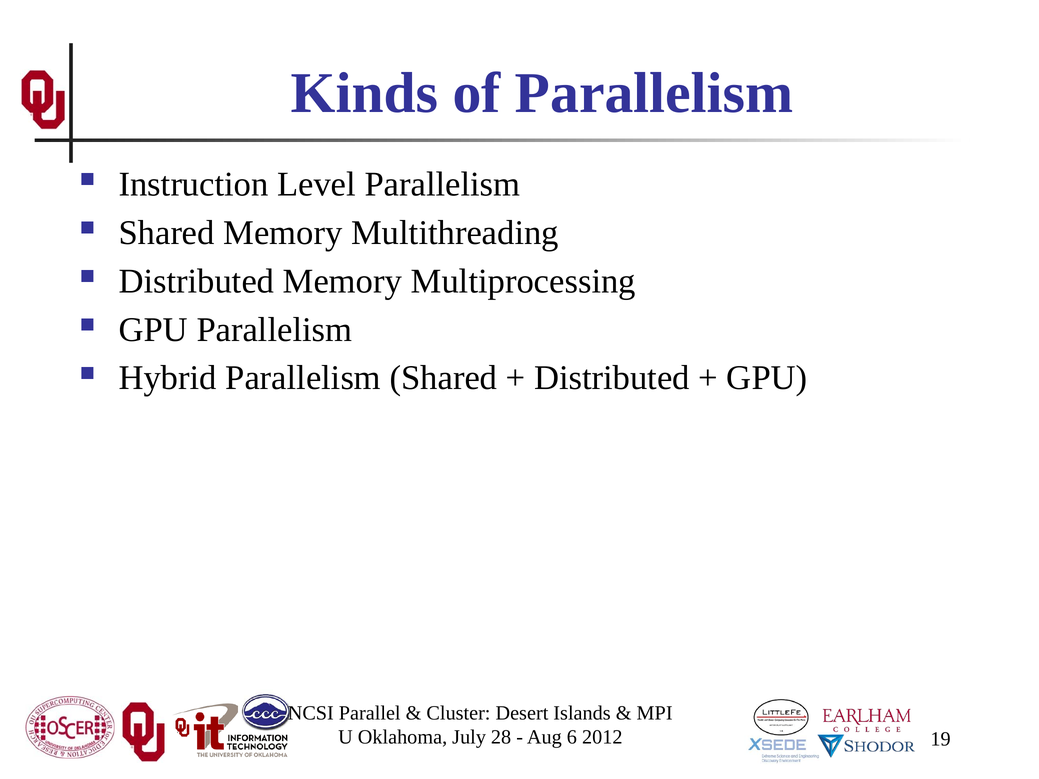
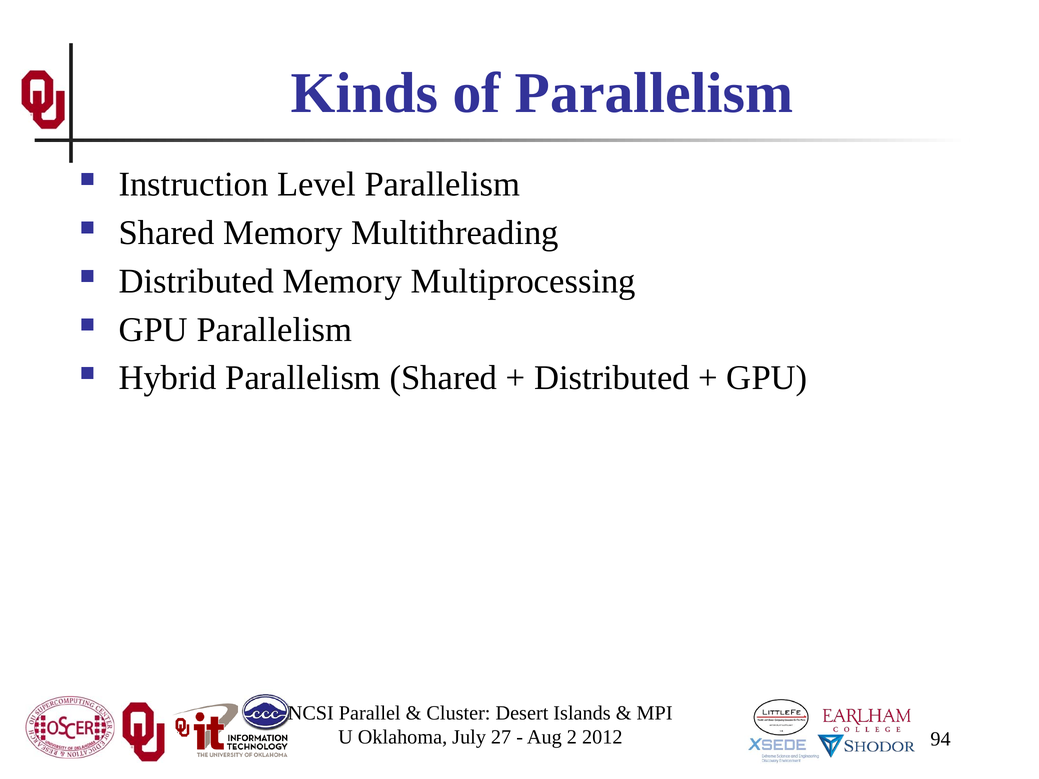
28: 28 -> 27 (501, 737)
6: 6 -> 2 (572, 737)
19: 19 -> 94 (941, 739)
